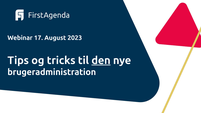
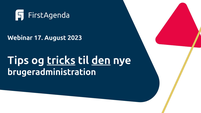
tricks underline: none -> present (61, 60)
